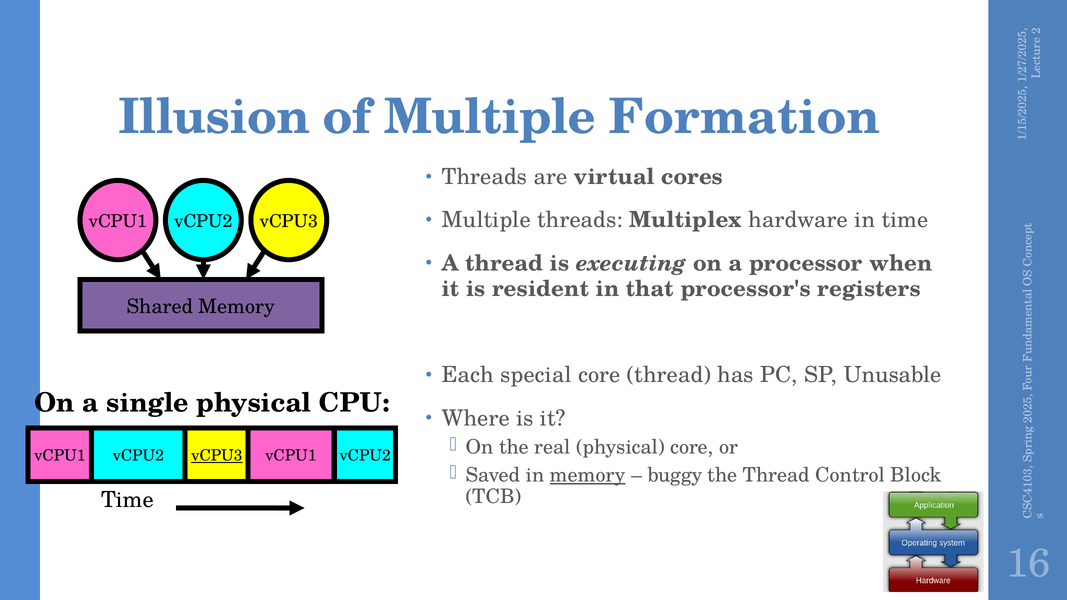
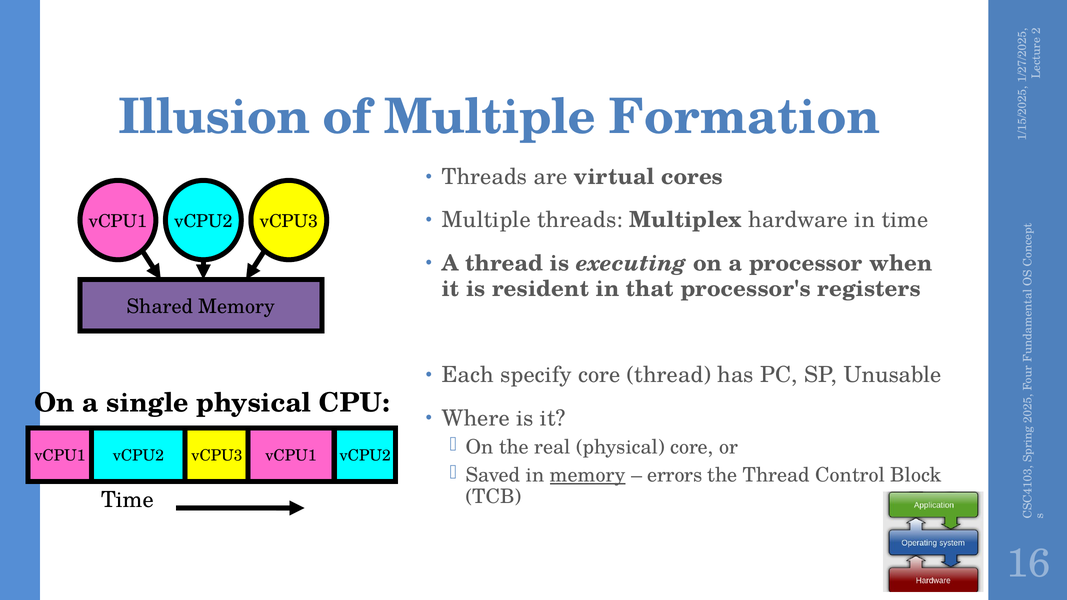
special: special -> specify (536, 375)
vCPU3 underline: present -> none (217, 456)
buggy: buggy -> errors (675, 475)
